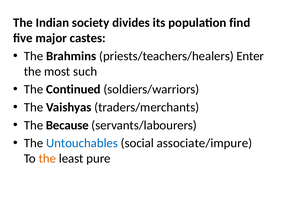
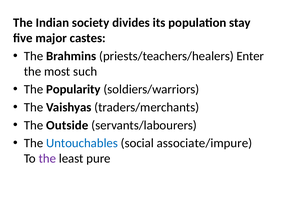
find: find -> stay (240, 23)
Continued: Continued -> Popularity (73, 89)
Because: Because -> Outside (67, 125)
the colour: orange -> purple (47, 158)
